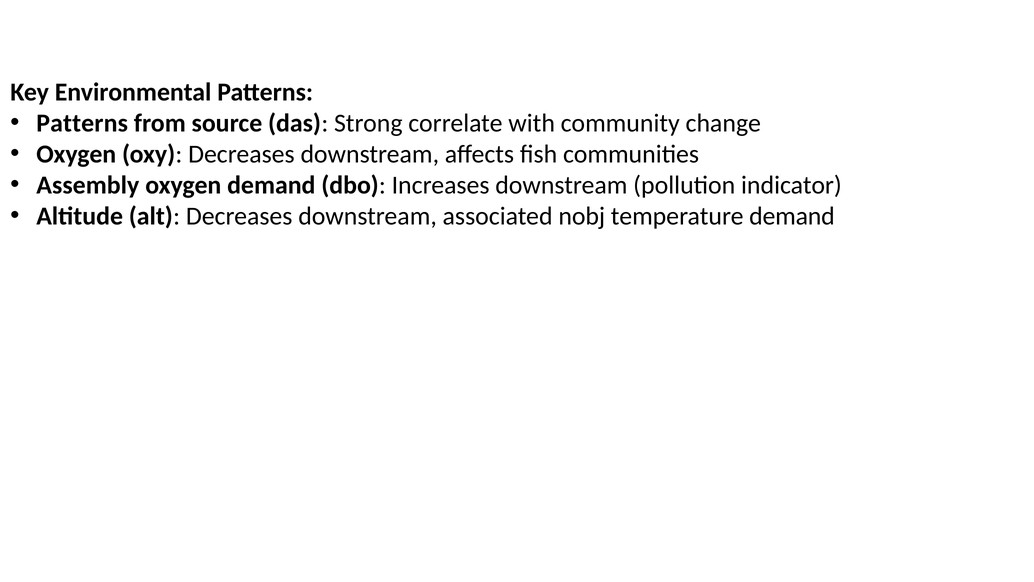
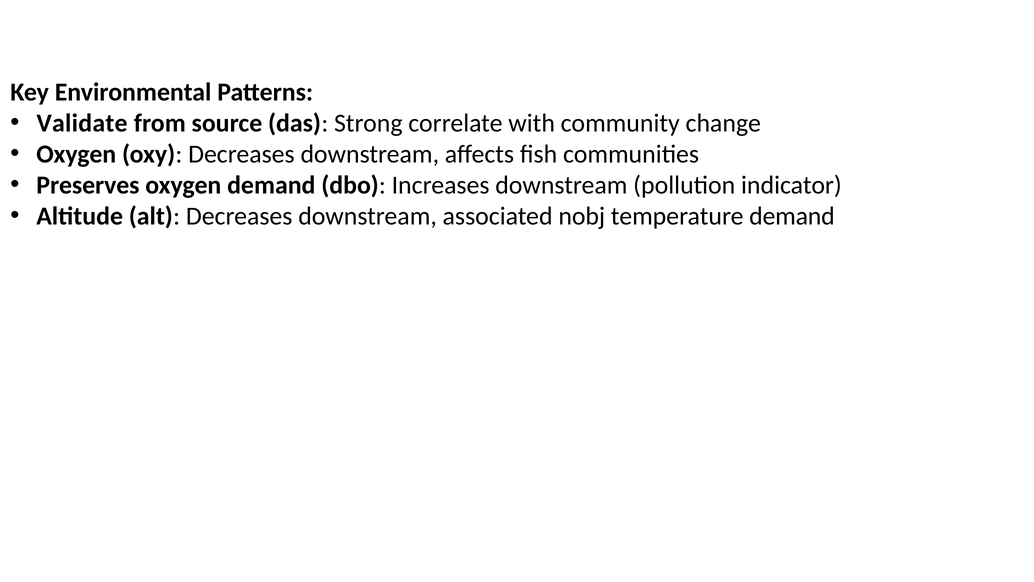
Patterns: Patterns -> Validate (82, 123)
Assembly: Assembly -> Preserves (88, 185)
